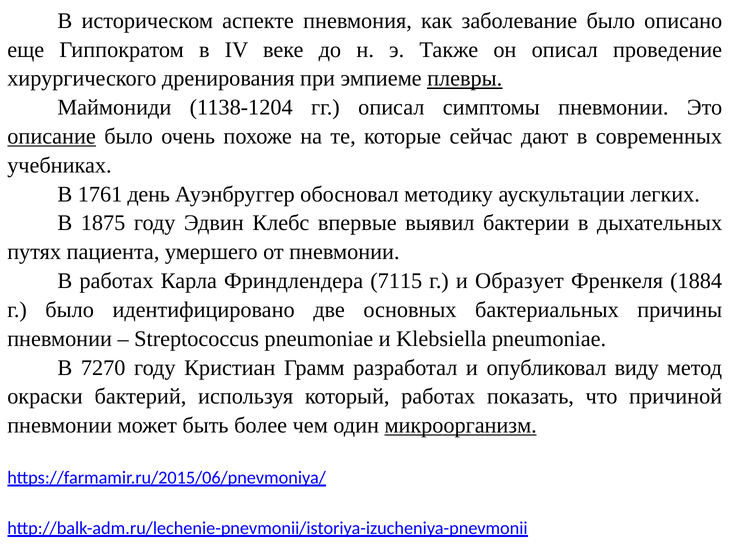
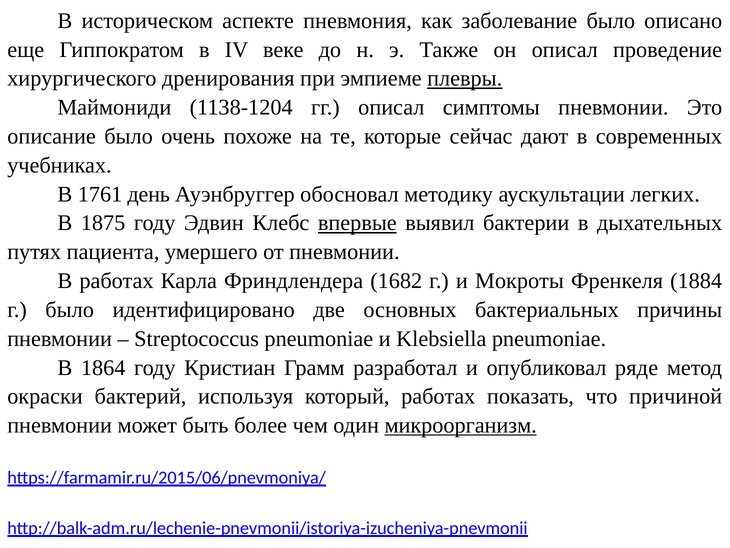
описание underline: present -> none (52, 136)
впервые underline: none -> present (357, 223)
7115: 7115 -> 1682 (396, 281)
Образует: Образует -> Мокроты (520, 281)
7270: 7270 -> 1864 (103, 367)
виду: виду -> ряде (637, 367)
